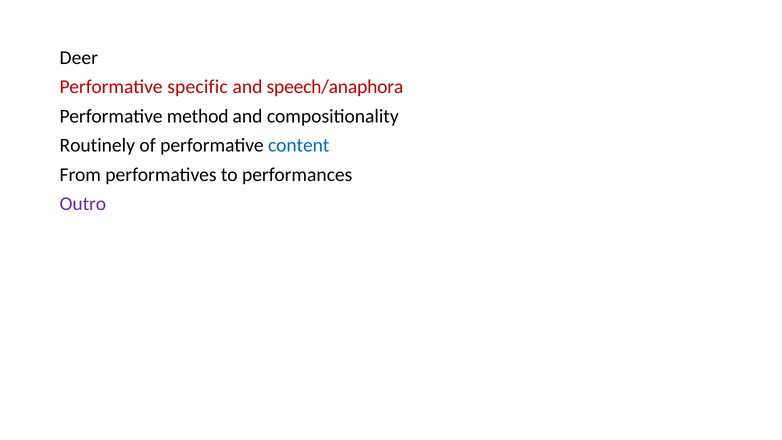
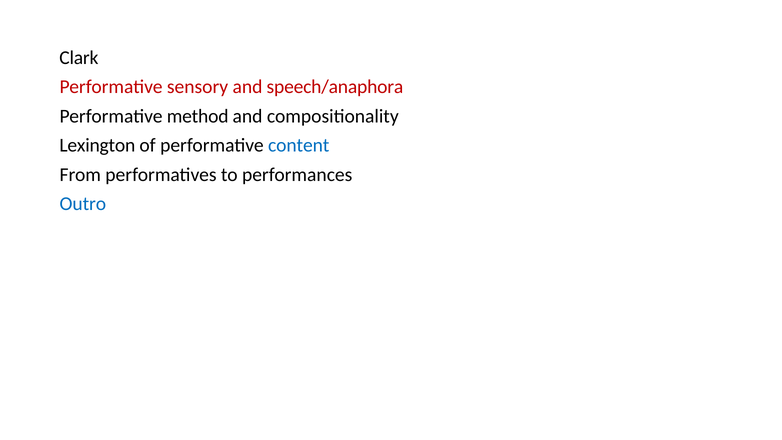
Deer: Deer -> Clark (79, 58)
specific: specific -> sensory (198, 87)
Routinely: Routinely -> Lexington (97, 145)
Outro colour: purple -> blue (83, 204)
